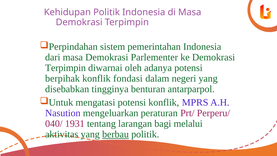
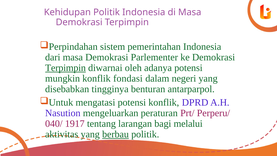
Terpimpin underline: none -> present (65, 68)
berpihak: berpihak -> mungkin (63, 78)
MPRS: MPRS -> DPRD (195, 102)
1931: 1931 -> 1917 (75, 124)
